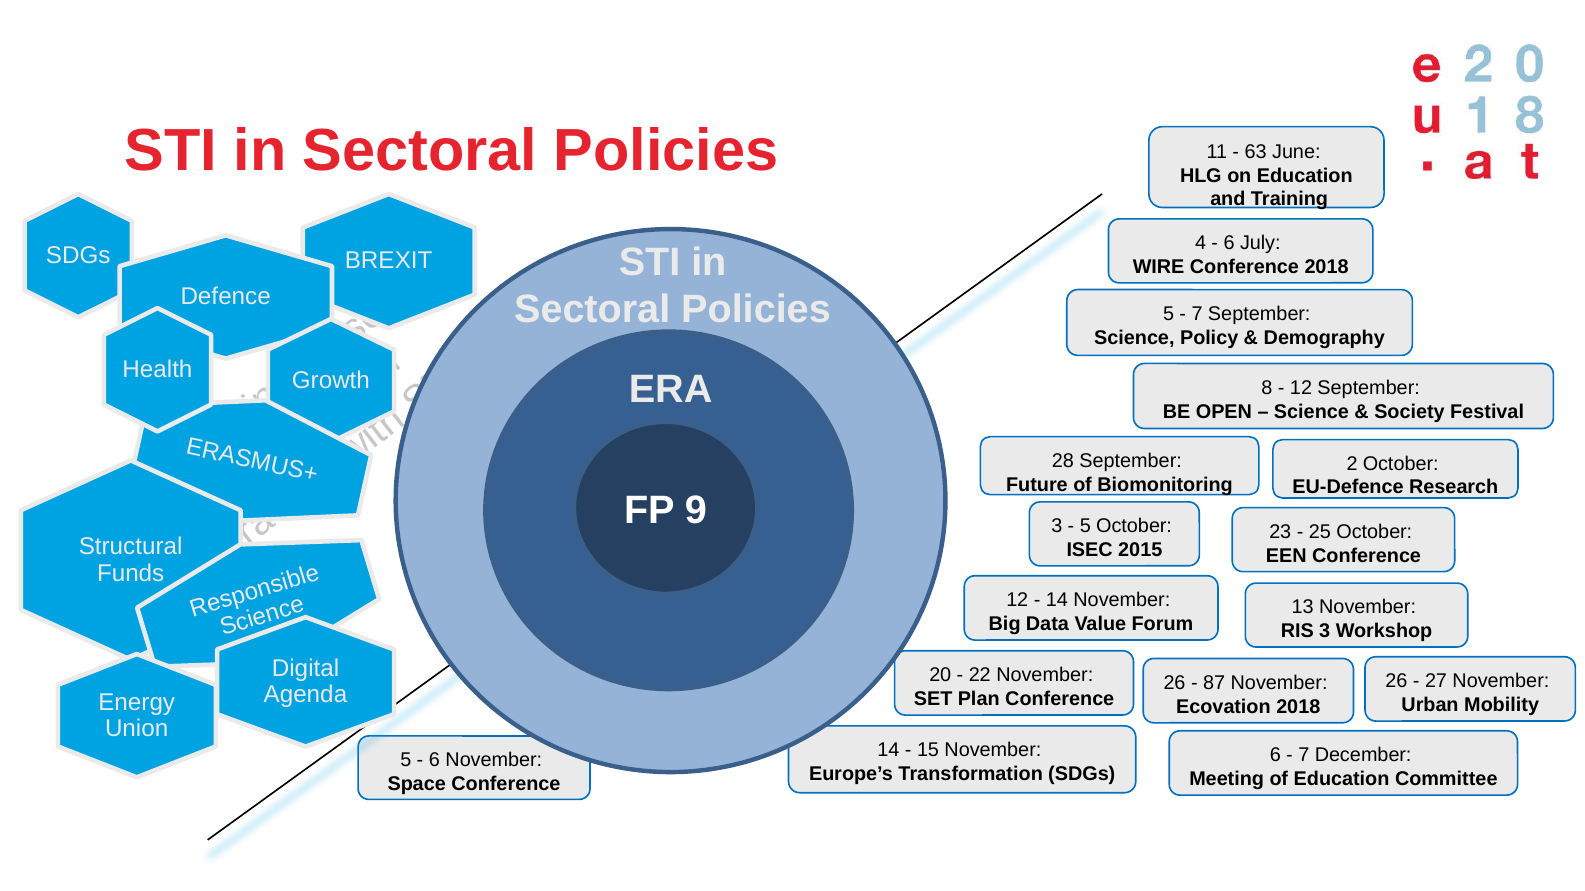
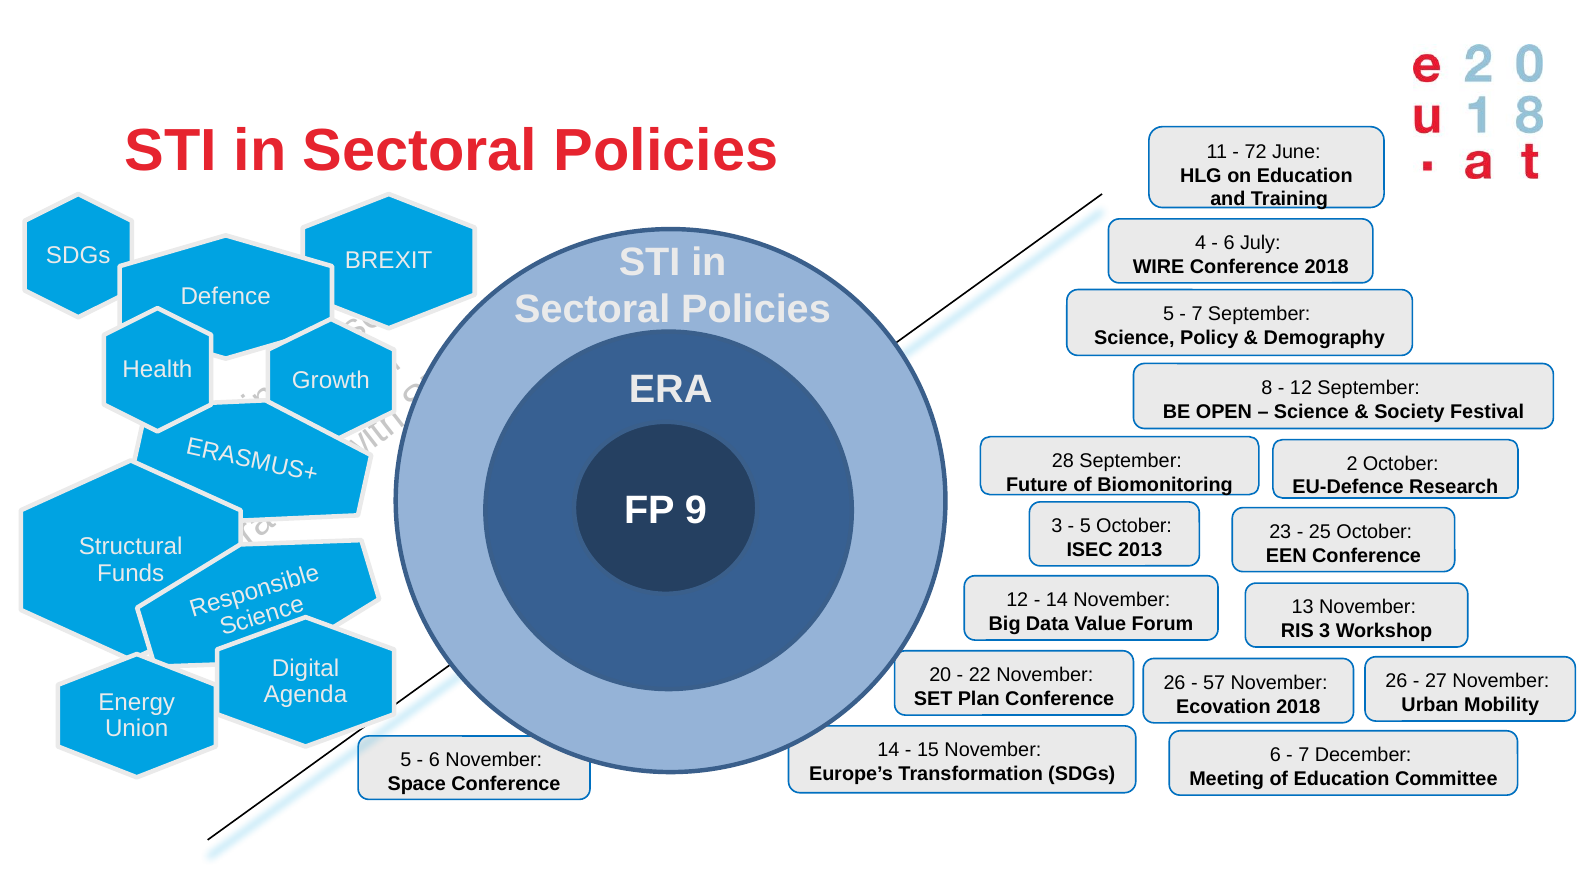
63: 63 -> 72 (1256, 152)
2015: 2015 -> 2013 (1140, 550)
87: 87 -> 57 (1214, 683)
